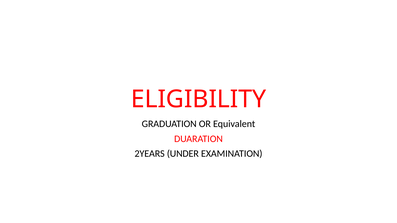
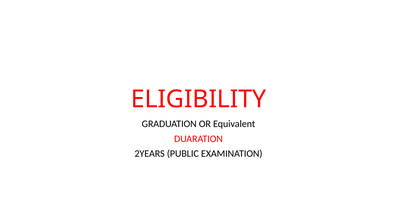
UNDER: UNDER -> PUBLIC (183, 154)
